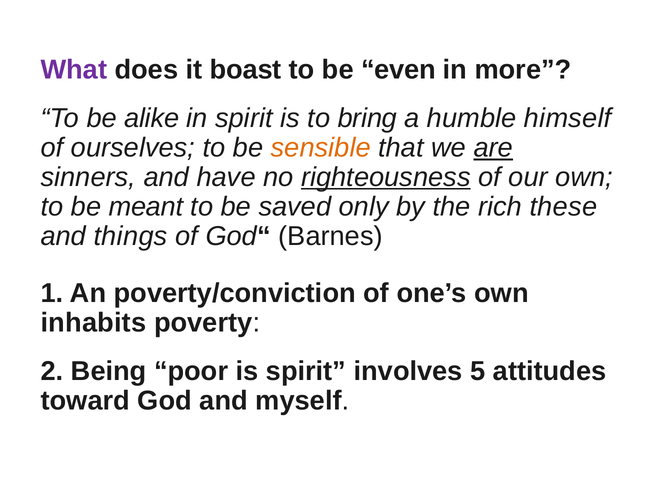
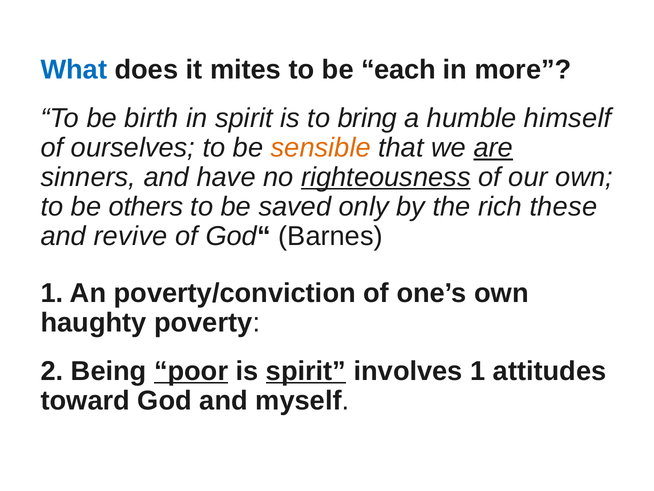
What colour: purple -> blue (74, 70)
boast: boast -> mites (246, 70)
even: even -> each (398, 70)
alike: alike -> birth (151, 118)
meant: meant -> others (146, 206)
things: things -> revive (131, 236)
inhabits: inhabits -> haughty (94, 322)
poor underline: none -> present (191, 371)
spirit underline: none -> present (306, 371)
involves 5: 5 -> 1 (478, 371)
